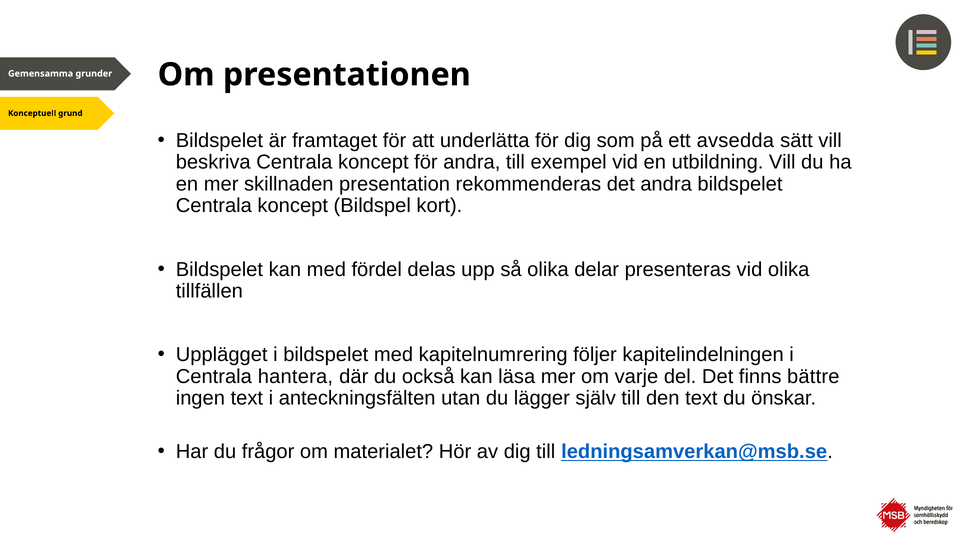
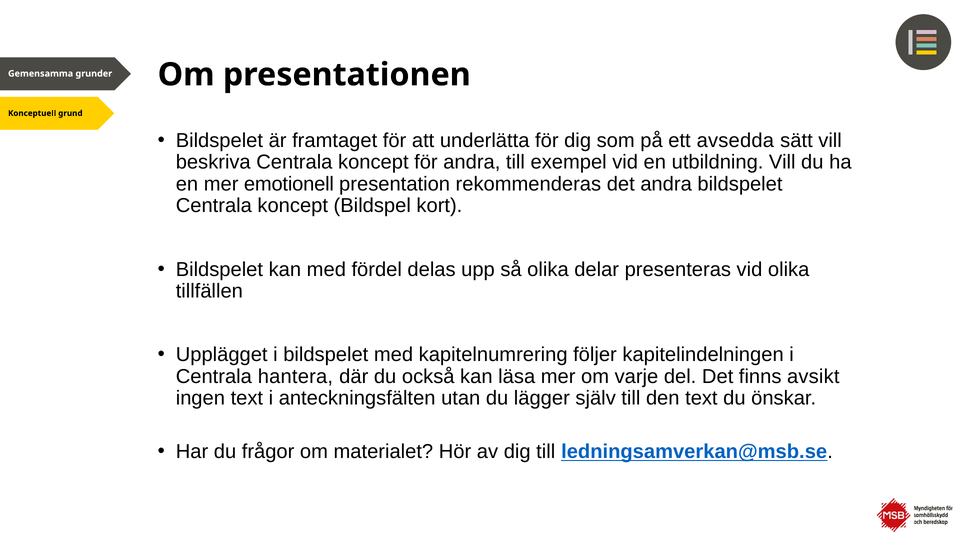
skillnaden: skillnaden -> emotionell (289, 184)
bättre: bättre -> avsikt (813, 377)
